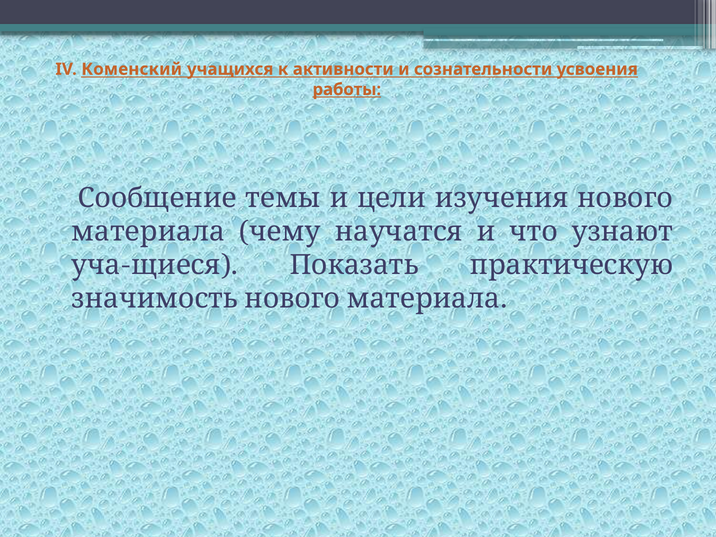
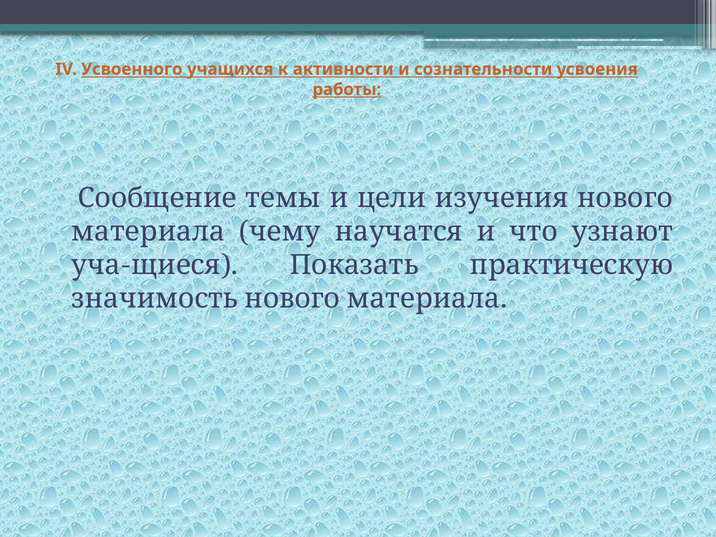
Коменский: Коменский -> Усвоенного (132, 69)
